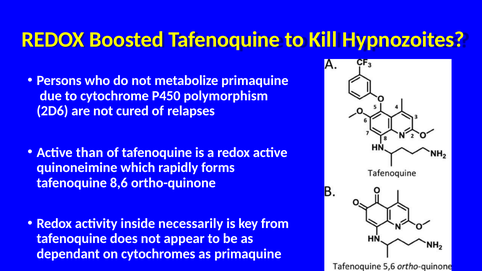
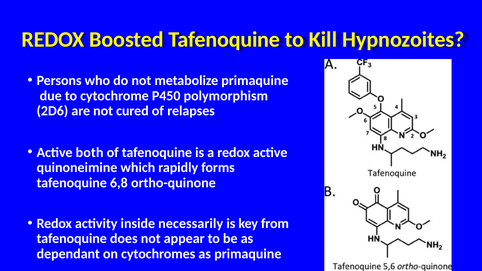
than: than -> both (90, 152)
8,6: 8,6 -> 6,8 (119, 183)
